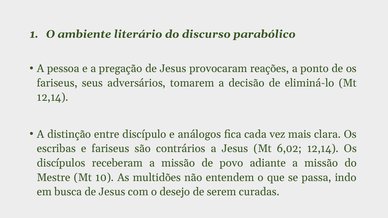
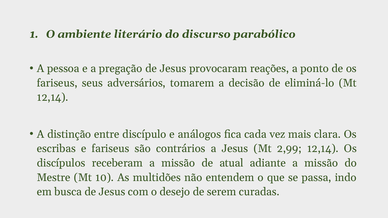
6,02: 6,02 -> 2,99 (289, 149)
povo: povo -> atual (232, 163)
